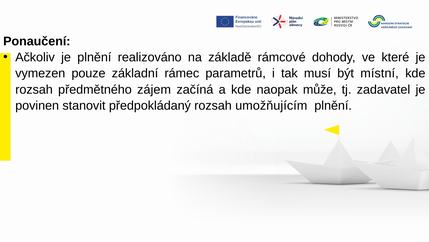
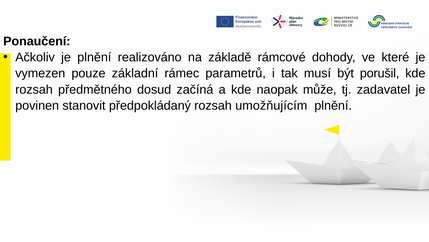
místní: místní -> porušil (380, 73)
zájem: zájem -> dosud (154, 89)
